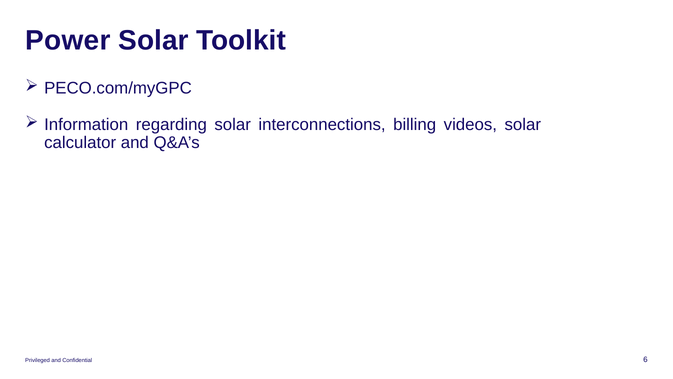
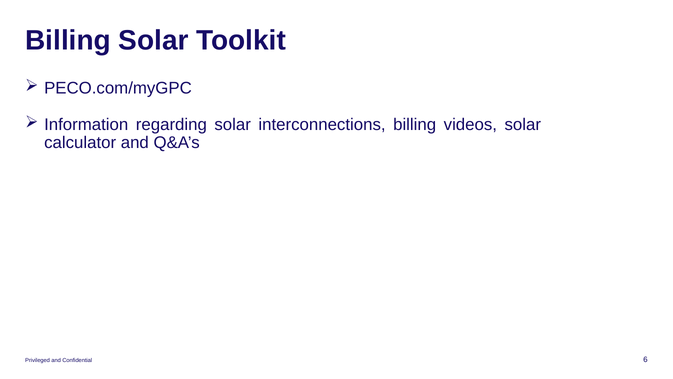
Power: Power -> Billing (68, 40)
